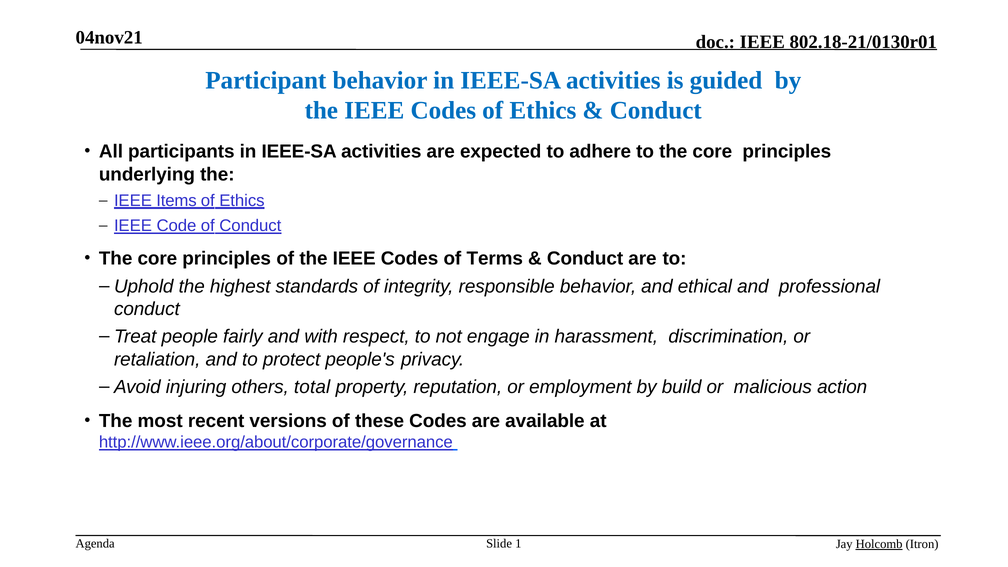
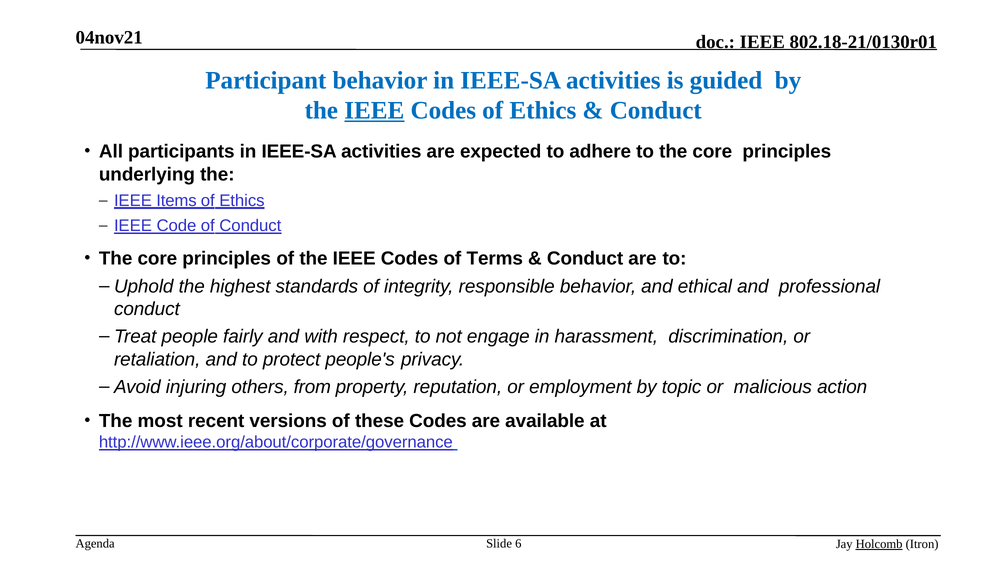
IEEE underline: none -> present (374, 110)
total: total -> from (312, 387)
build: build -> topic (682, 387)
1: 1 -> 6 (518, 544)
